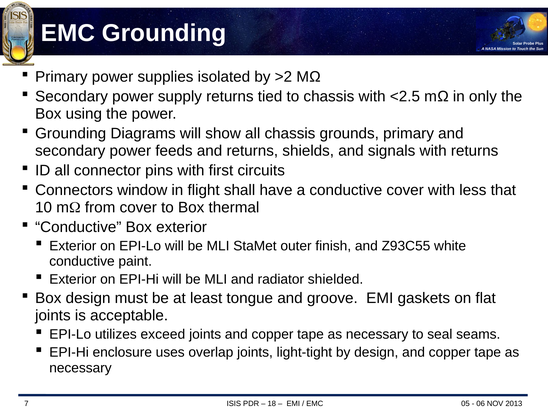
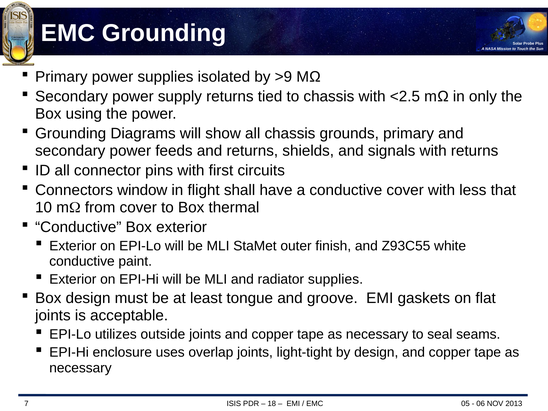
>2: >2 -> >9 (283, 77)
radiator shielded: shielded -> supplies (336, 279)
exceed: exceed -> outside (163, 334)
